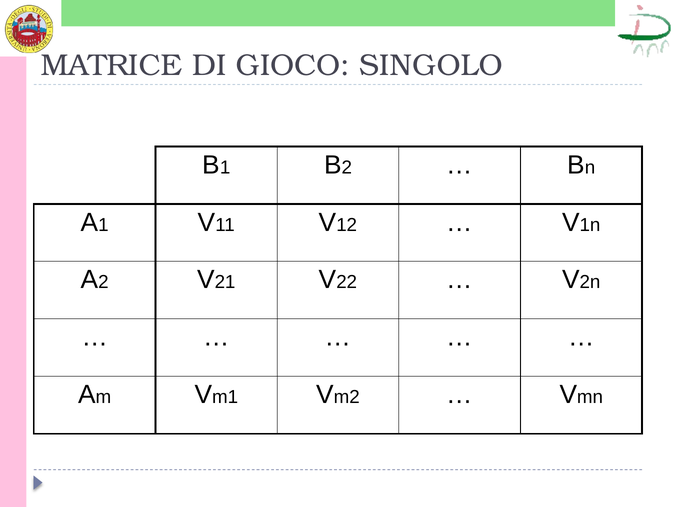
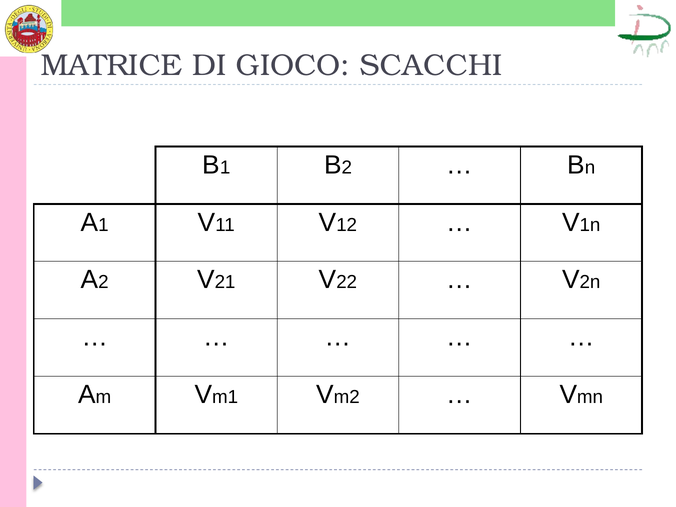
SINGOLO: SINGOLO -> SCACCHI (431, 65)
